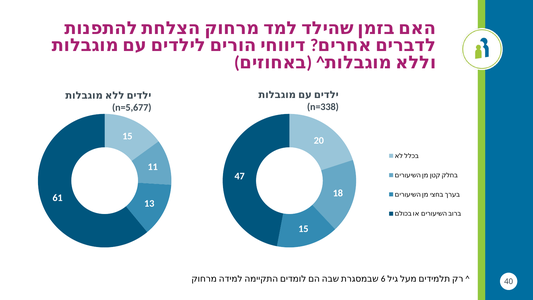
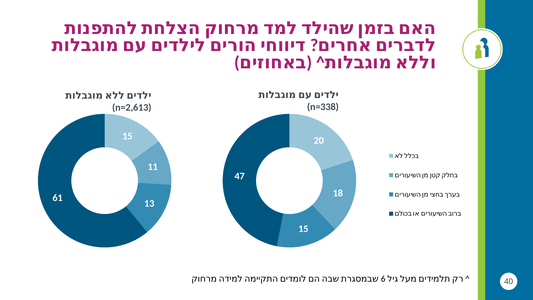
n=5,677: n=5,677 -> n=2,613 (132, 108)
